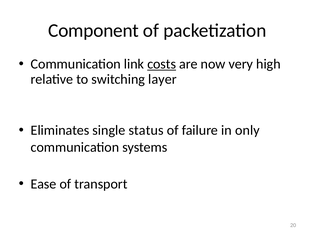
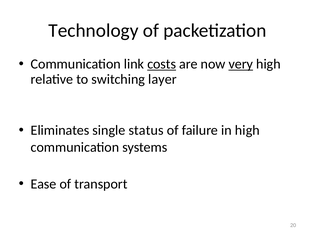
Component: Component -> Technology (93, 30)
very underline: none -> present (241, 64)
in only: only -> high (247, 131)
